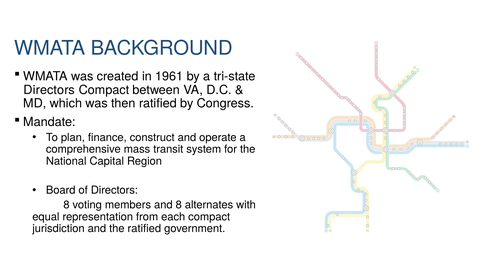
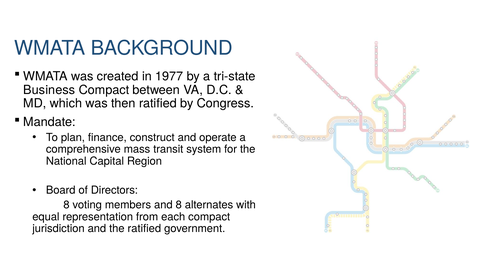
1961: 1961 -> 1977 (169, 76)
Directors: Directors -> Business (49, 90)
